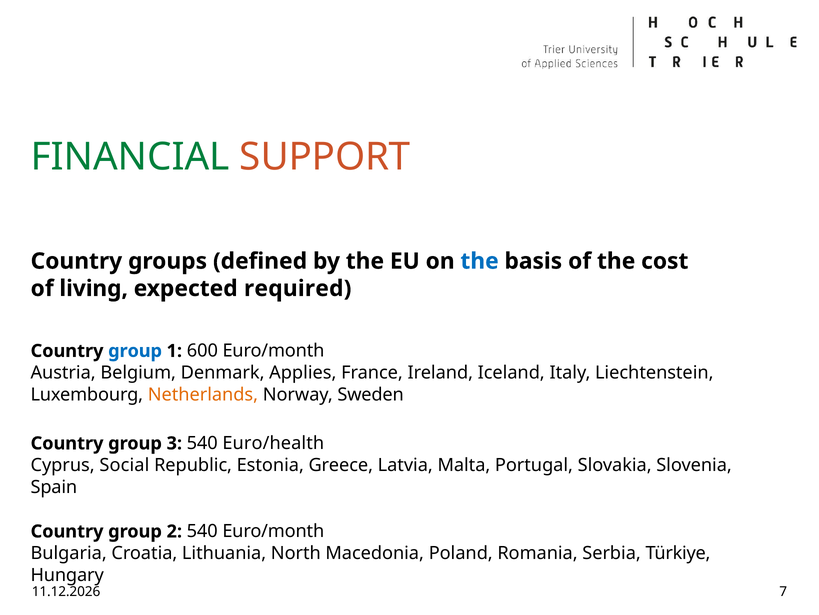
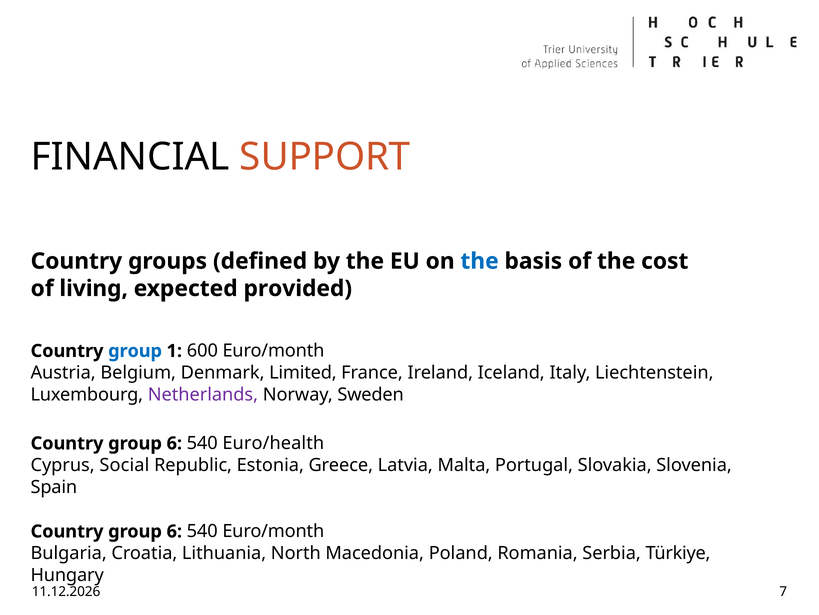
FINANCIAL colour: green -> black (130, 157)
required: required -> provided (298, 288)
Applies: Applies -> Limited (303, 372)
Netherlands colour: orange -> purple (203, 394)
3: 3 -> 6 (174, 443)
2: 2 -> 6 (174, 531)
